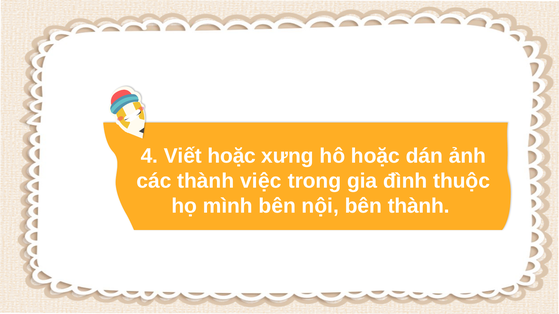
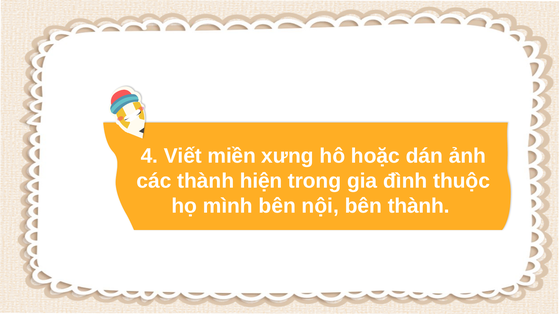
Viết hoặc: hoặc -> miền (232, 156)
việc: việc -> hiện (261, 181)
